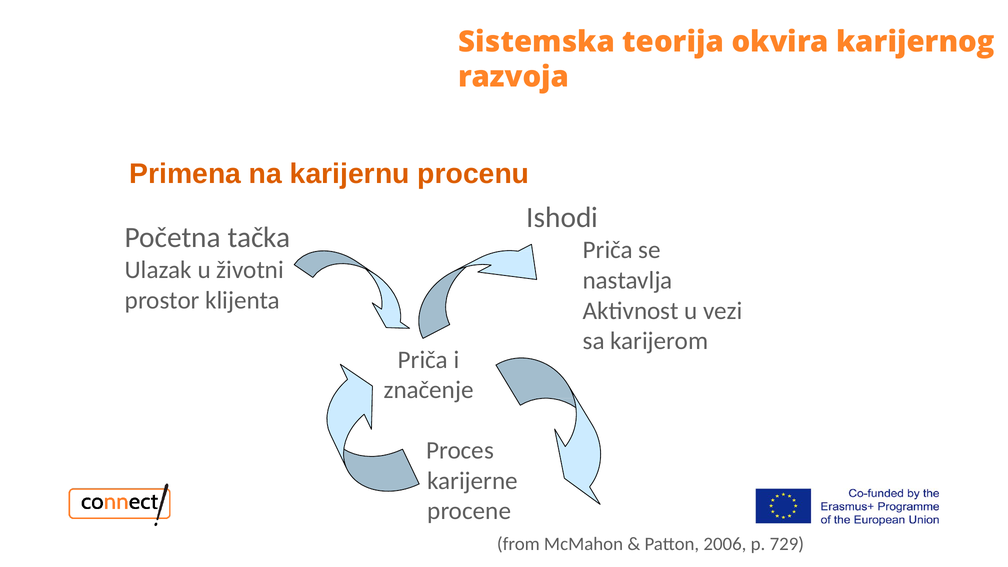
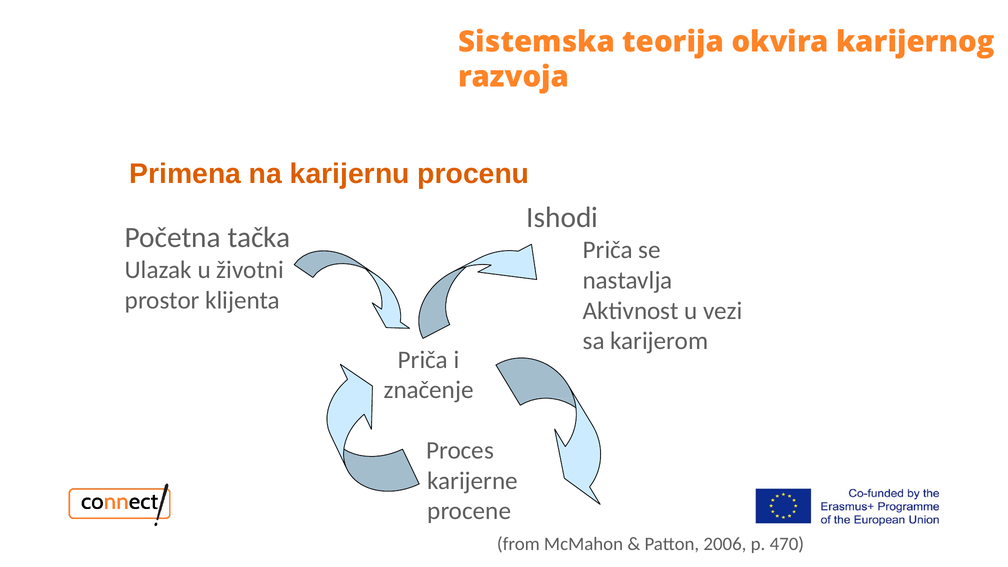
729: 729 -> 470 (787, 544)
